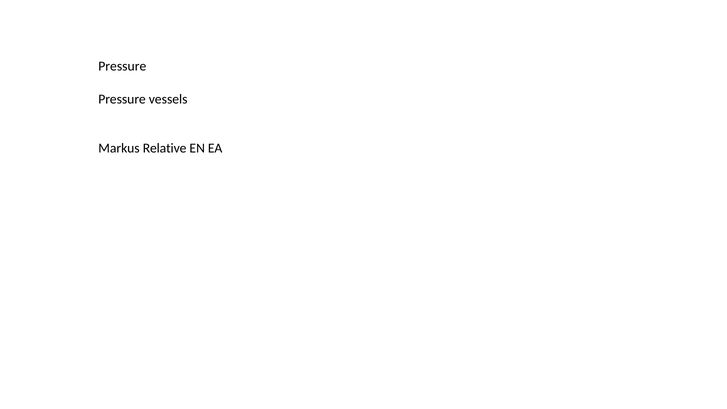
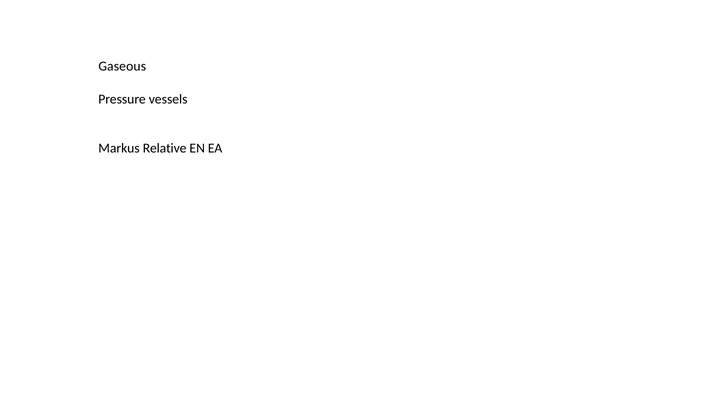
Pressure: Pressure -> Gaseous (122, 66)
